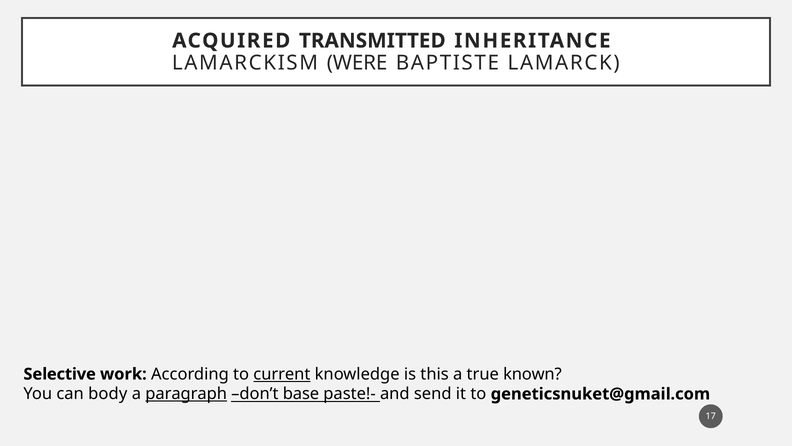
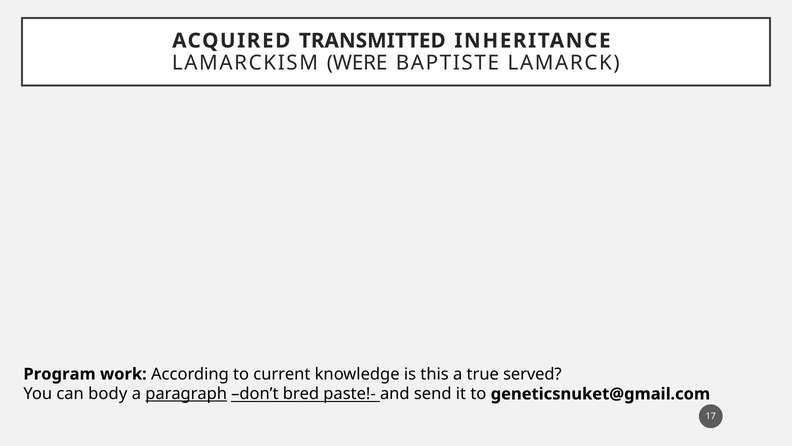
Selective: Selective -> Program (60, 374)
current underline: present -> none (282, 374)
known: known -> served (532, 374)
base: base -> bred (301, 394)
